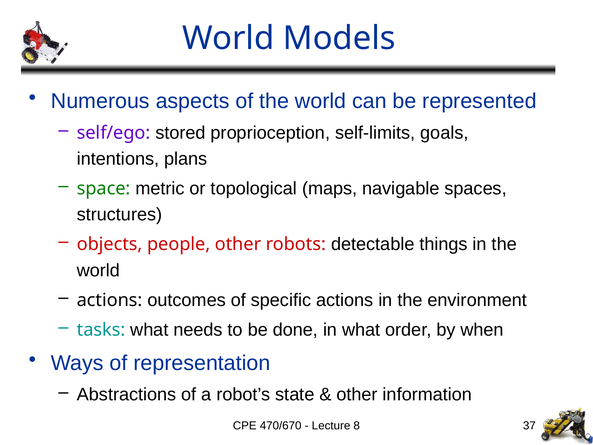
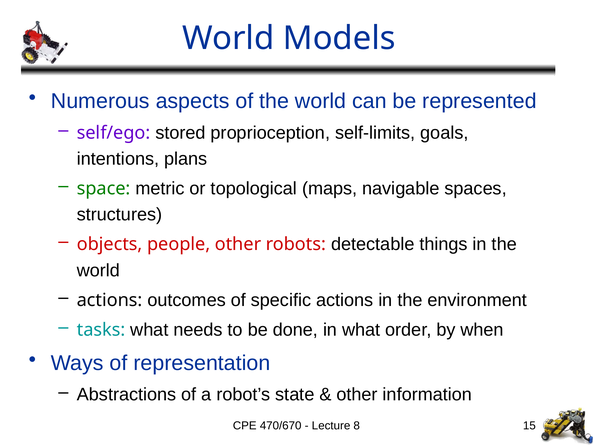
37: 37 -> 15 (529, 426)
